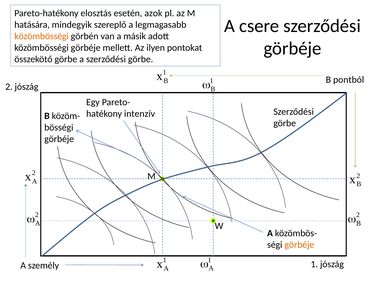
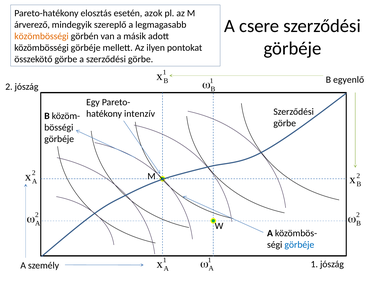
hatására: hatására -> árverező (32, 25)
pontból: pontból -> egyenlő (349, 80)
görbéje colour: orange -> blue (299, 245)
